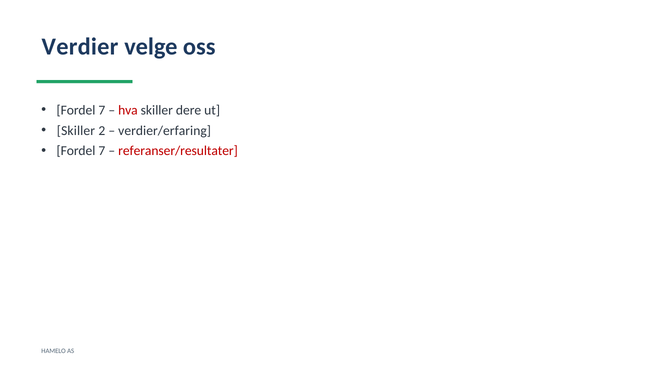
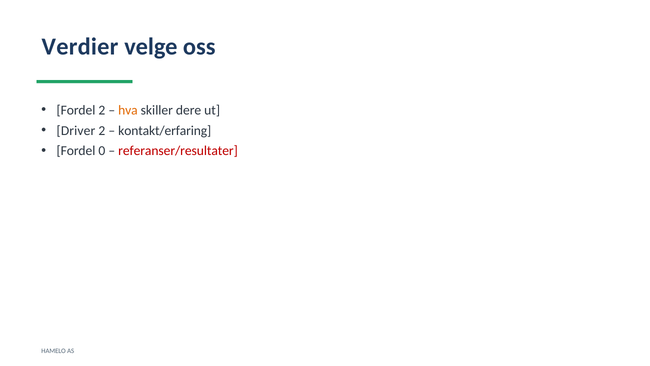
7: 7 -> 2 (102, 110)
hva colour: red -> orange (128, 110)
Skiller: Skiller -> Driver (76, 130)
verdier/erfaring: verdier/erfaring -> kontakt/erfaring (165, 130)
7: 7 -> 0 (102, 151)
